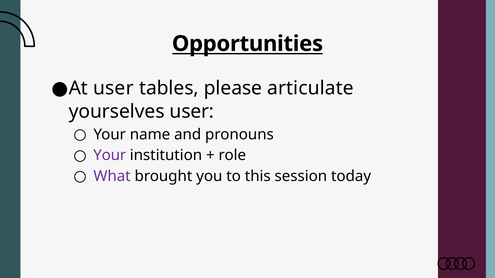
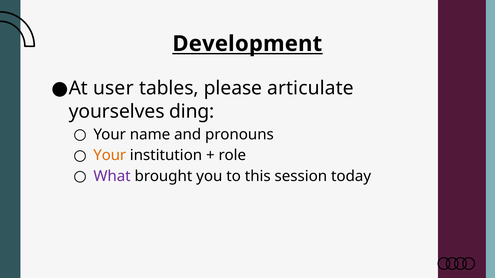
Opportunities: Opportunities -> Development (247, 44)
yourselves user: user -> ding (192, 112)
Your colour: purple -> orange (110, 155)
